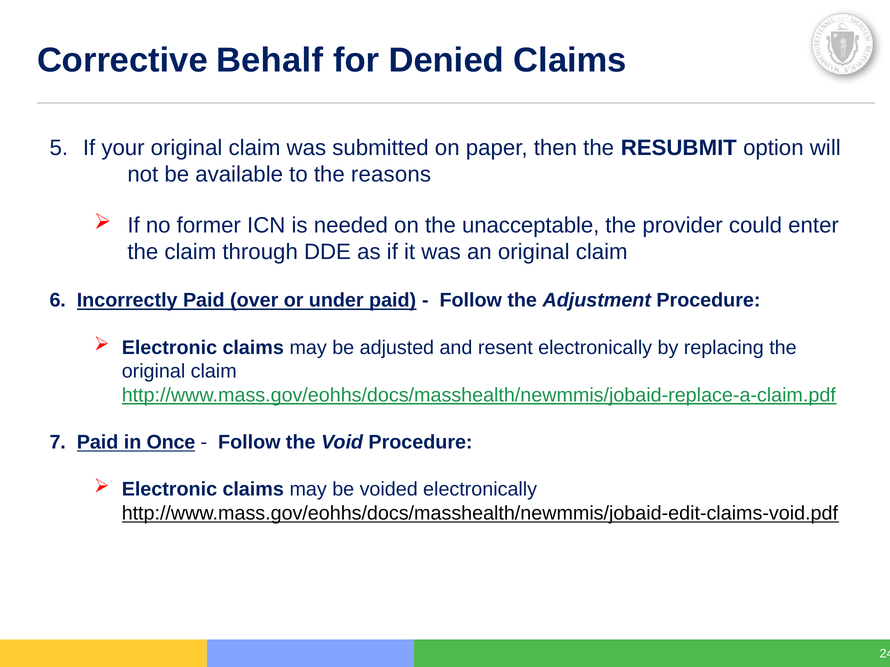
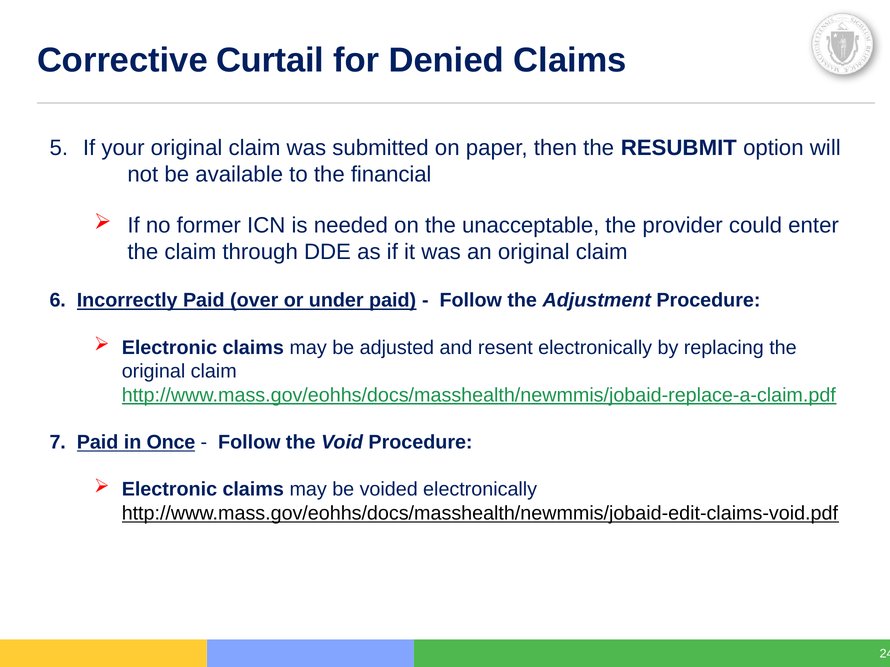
Behalf: Behalf -> Curtail (270, 60)
reasons: reasons -> financial (391, 175)
